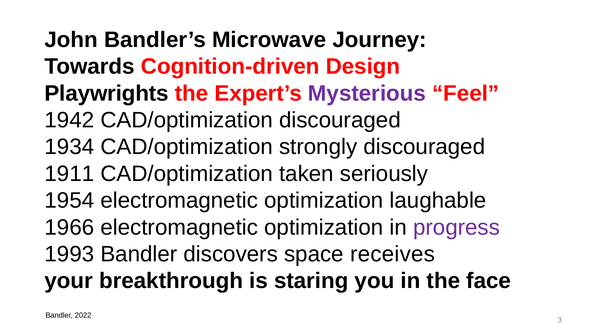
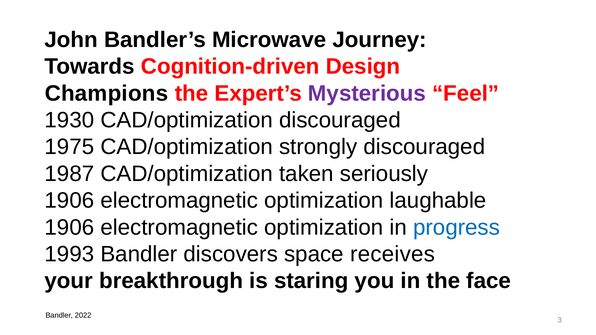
Playwrights: Playwrights -> Champions (106, 93)
1942: 1942 -> 1930 (69, 120)
1934: 1934 -> 1975 (69, 147)
1911: 1911 -> 1987 (69, 174)
1954: 1954 -> 1906 (69, 201)
1966: 1966 -> 1906 (69, 228)
progress colour: purple -> blue (457, 228)
